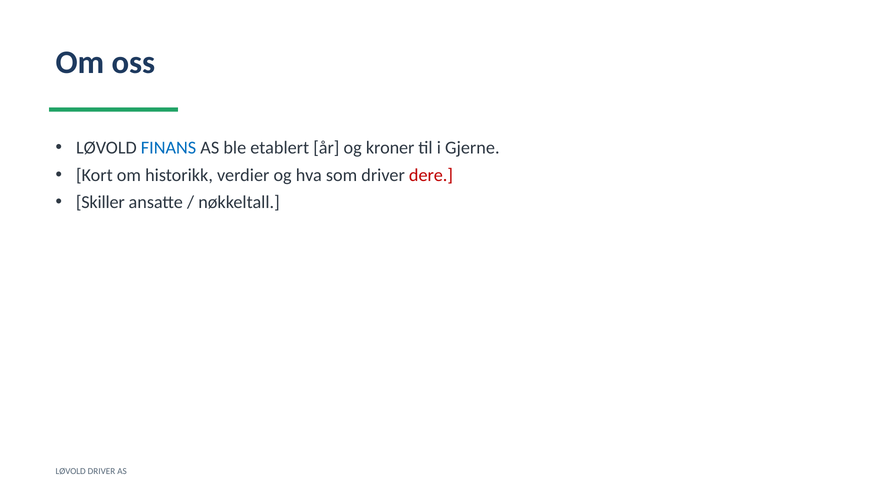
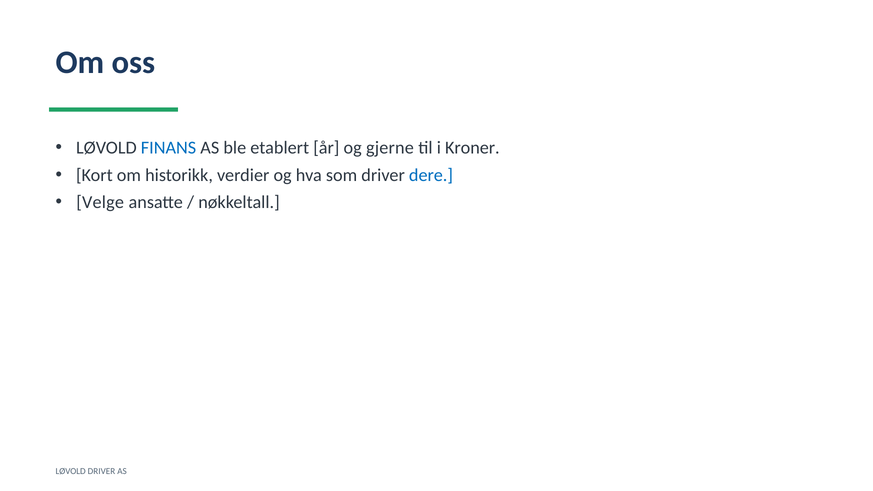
kroner: kroner -> gjerne (390, 148)
Gjerne: Gjerne -> Kroner (472, 148)
dere colour: red -> blue (431, 175)
Skiller: Skiller -> Velge (100, 202)
